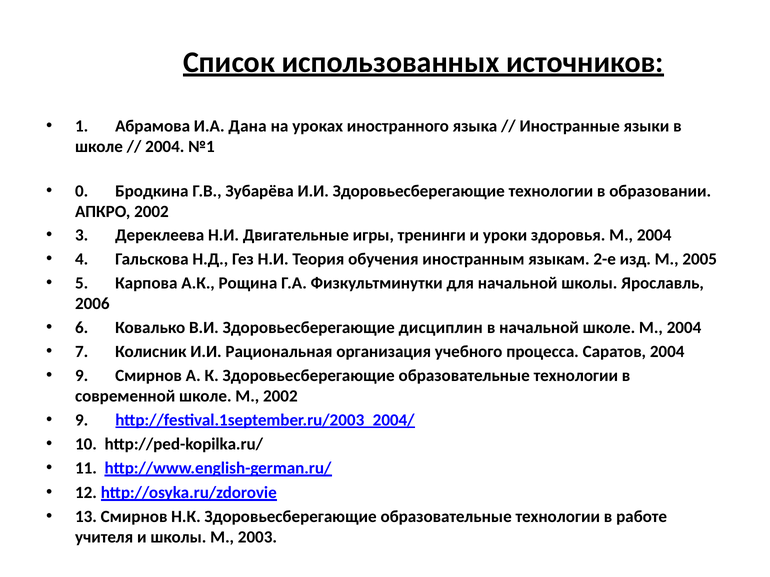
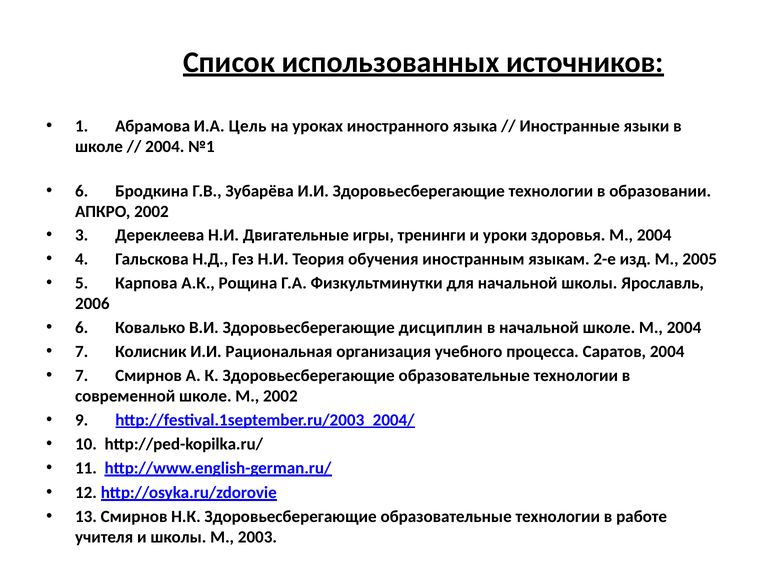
Дана: Дана -> Цель (248, 126)
0: 0 -> 6 (82, 191)
9: 9 -> 7 (82, 376)
